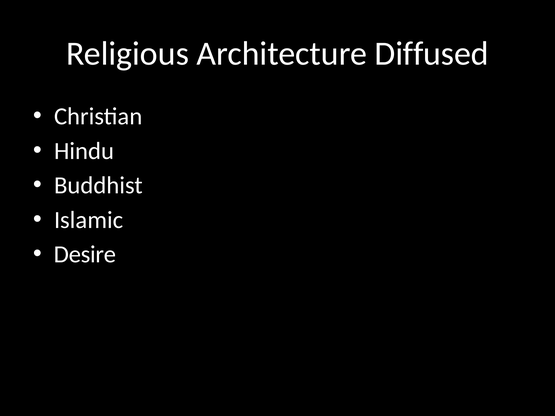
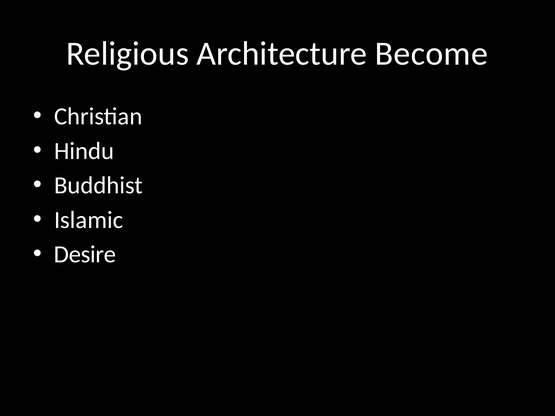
Diffused: Diffused -> Become (431, 54)
